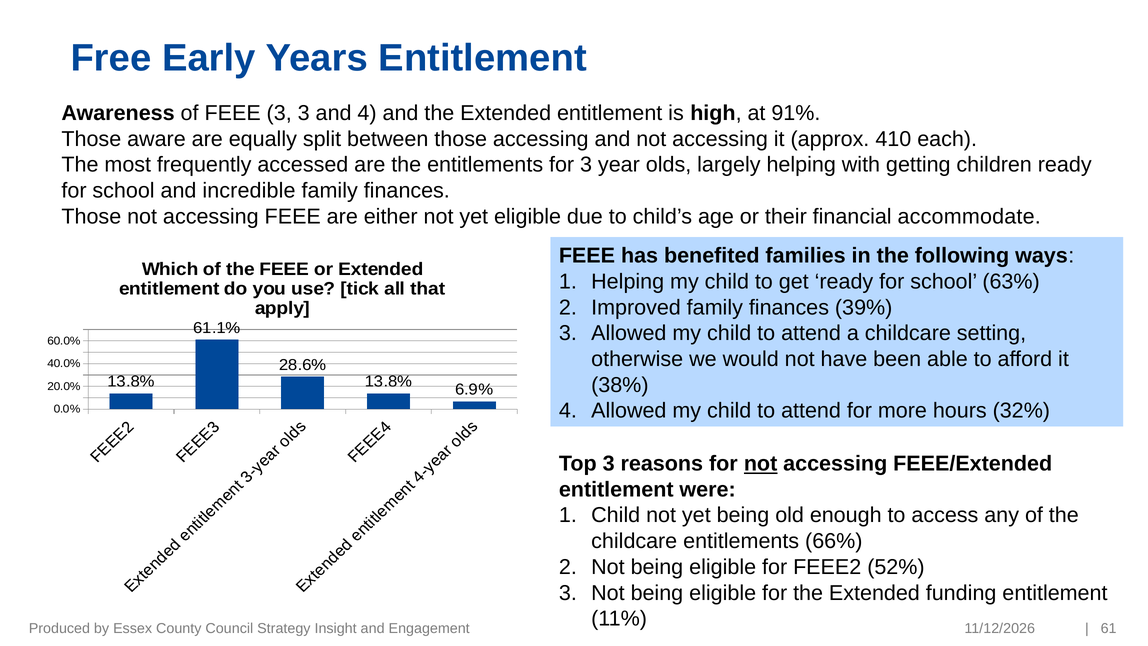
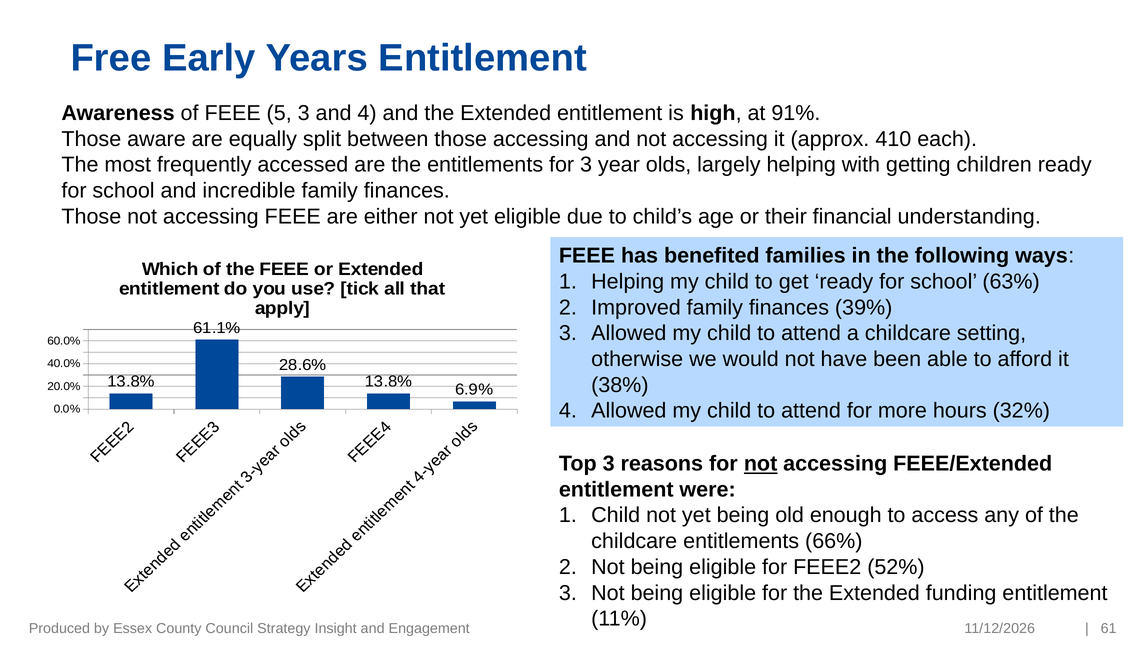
FEEE 3: 3 -> 5 (279, 113)
accommodate: accommodate -> understanding (969, 216)
